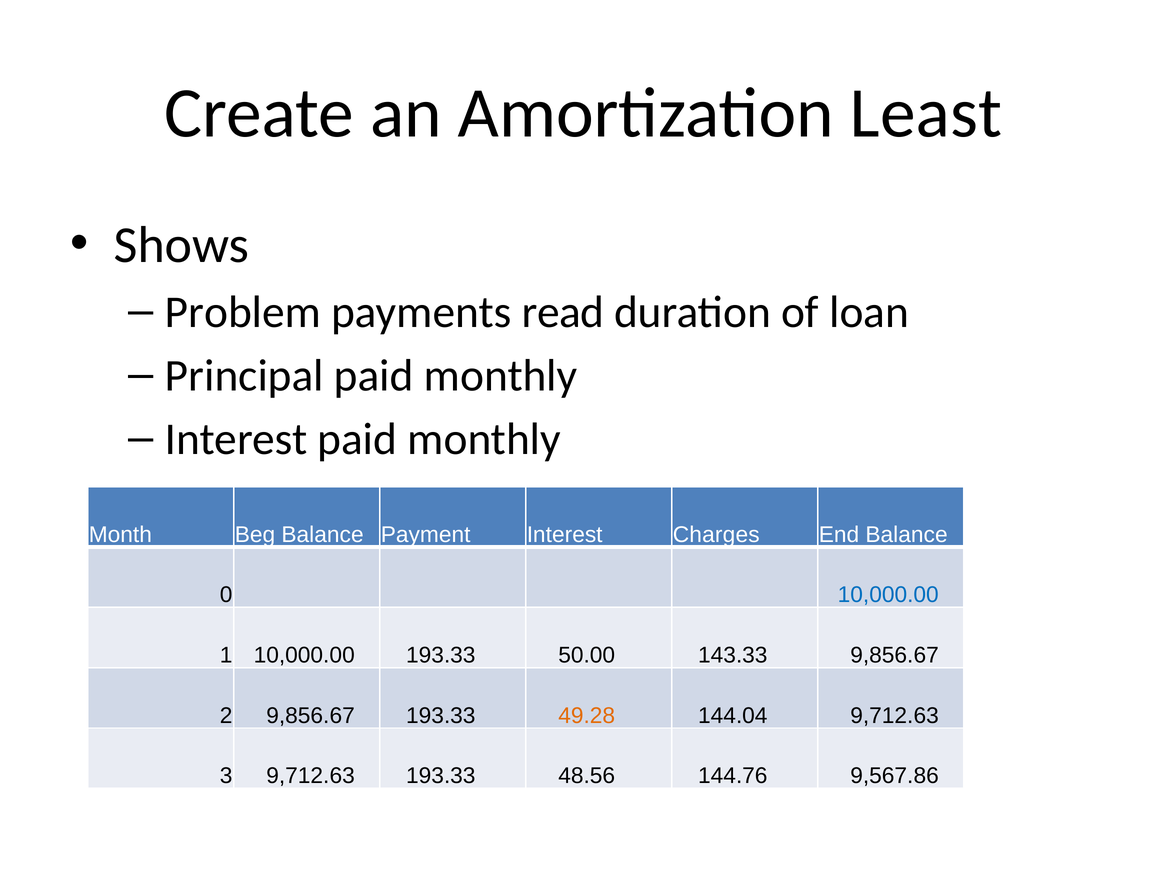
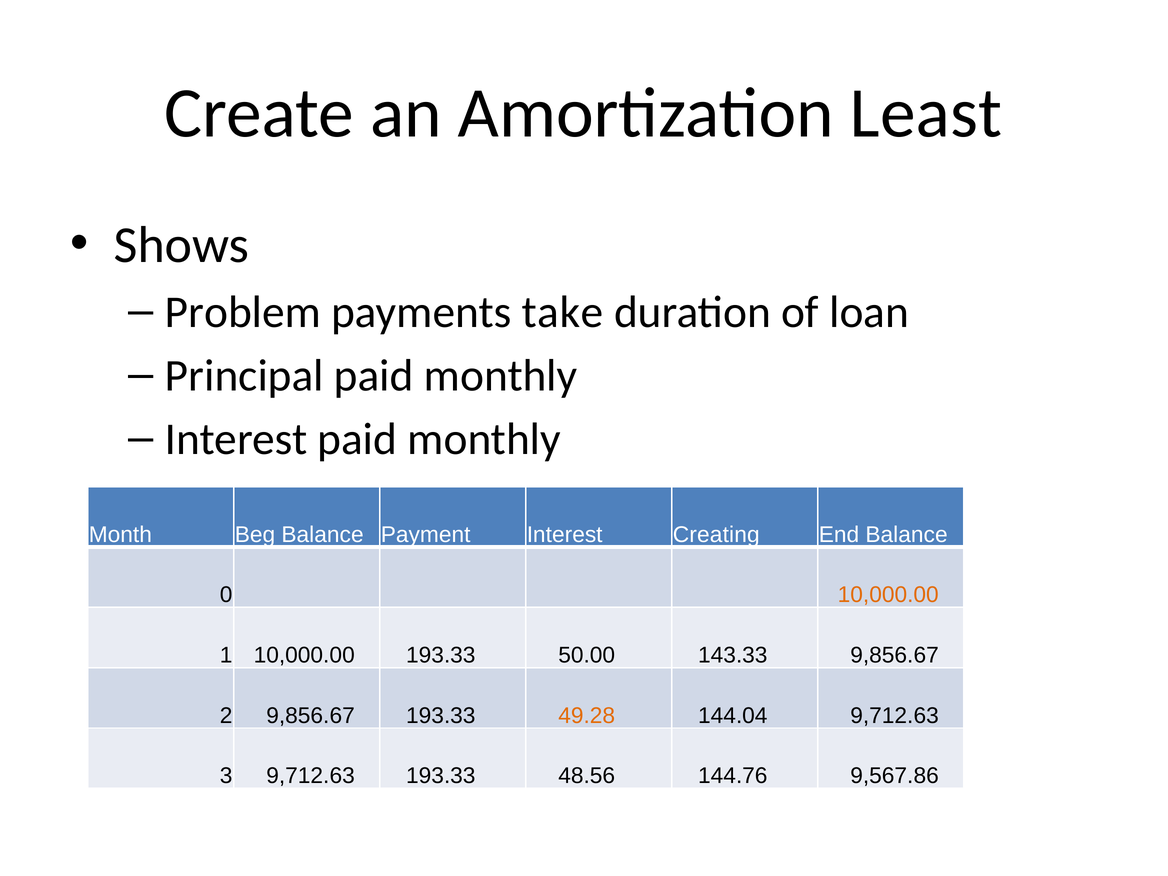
read: read -> take (563, 312)
Charges: Charges -> Creating (716, 535)
10,000.00 colour: blue -> orange (888, 595)
